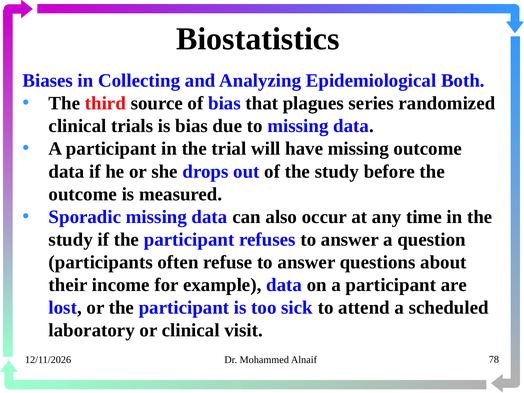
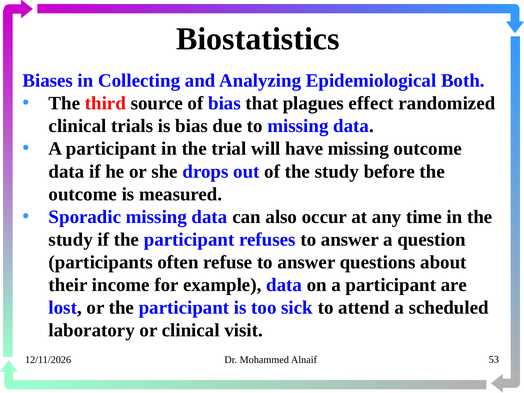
series: series -> effect (371, 103)
78: 78 -> 53 (494, 359)
